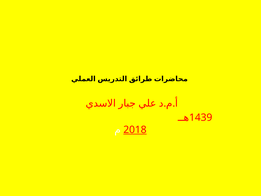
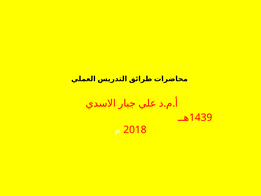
2018 underline: present -> none (135, 130)
